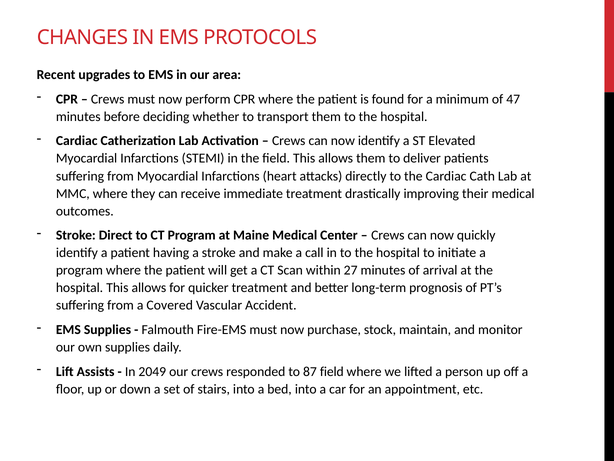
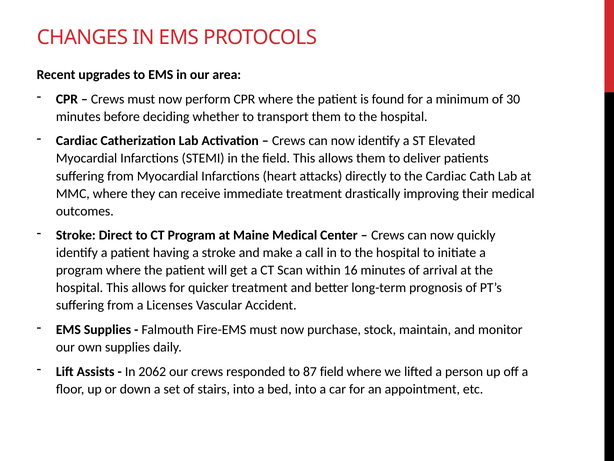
47: 47 -> 30 (513, 99)
27: 27 -> 16 (351, 270)
Covered: Covered -> Licenses (170, 305)
2049: 2049 -> 2062 (152, 371)
